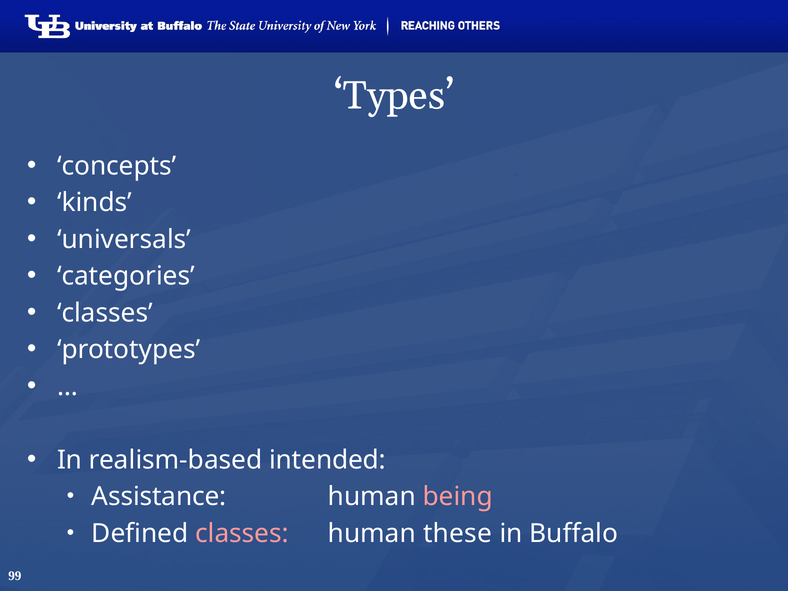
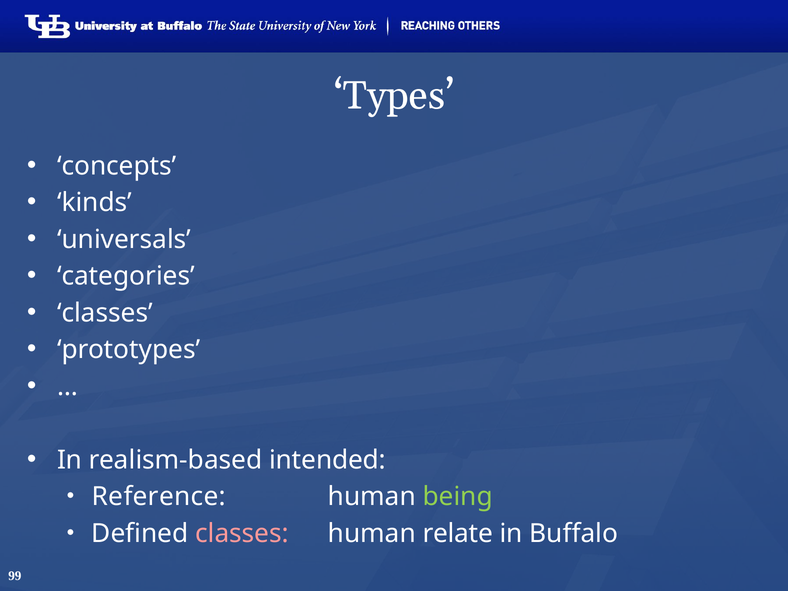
Assistance: Assistance -> Reference (159, 497)
being colour: pink -> light green (458, 497)
these: these -> relate (458, 534)
